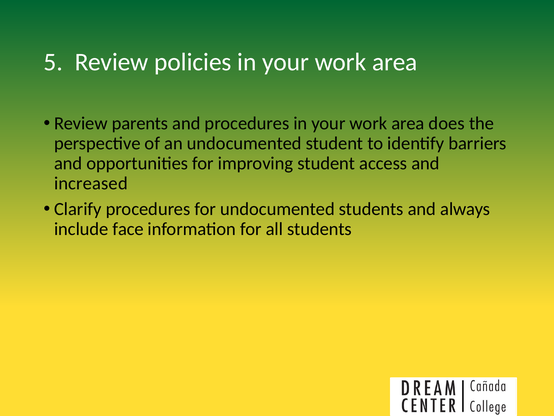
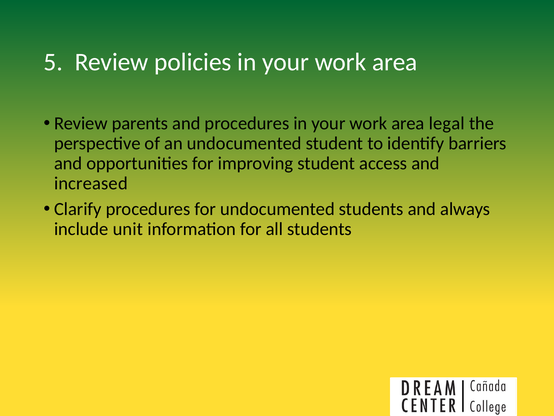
does: does -> legal (447, 123)
face: face -> unit (128, 229)
